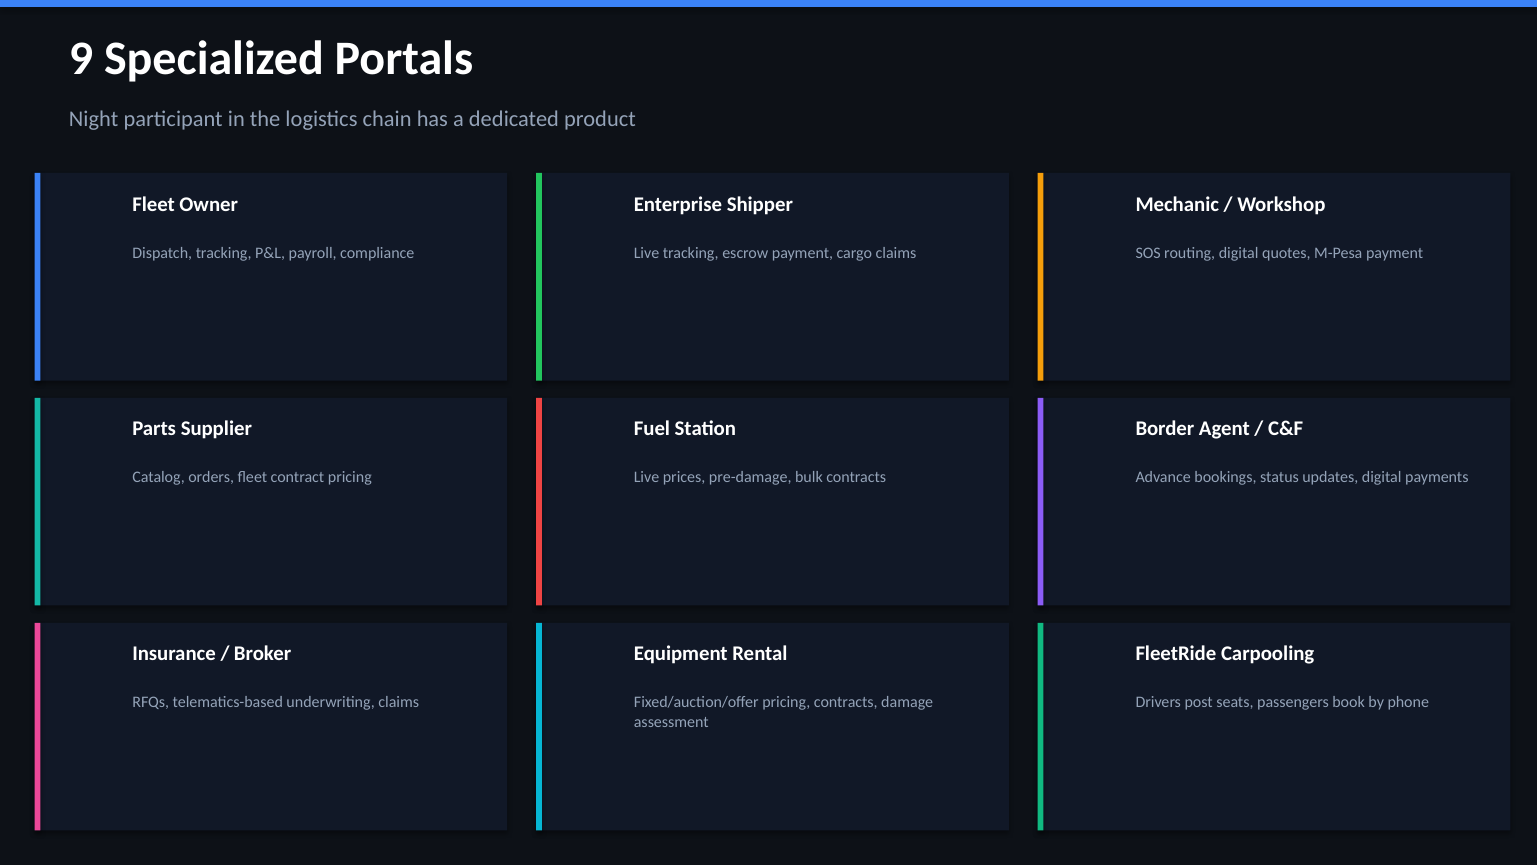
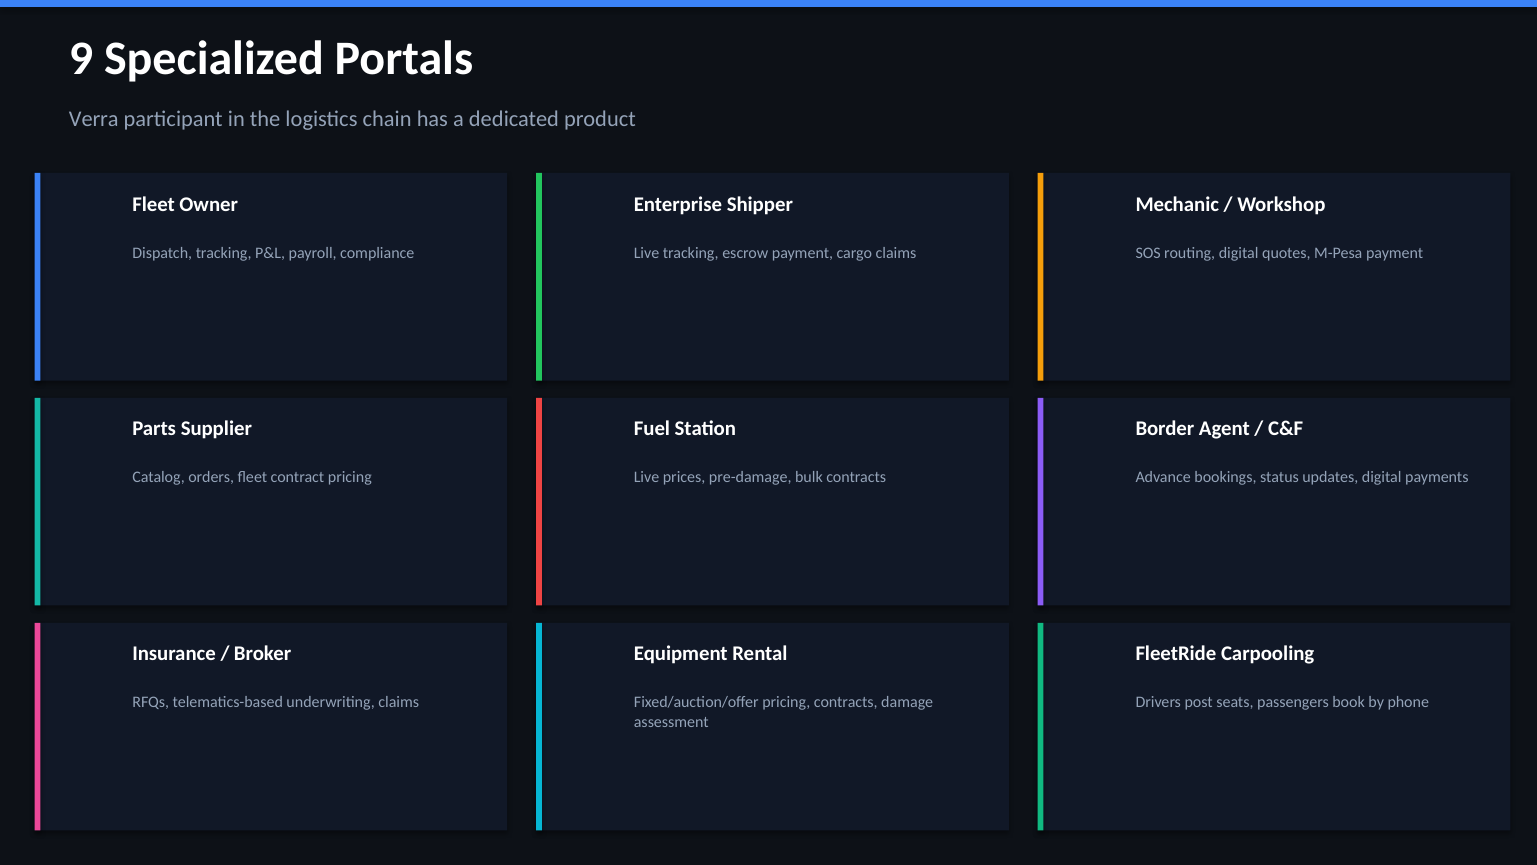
Night: Night -> Verra (94, 119)
